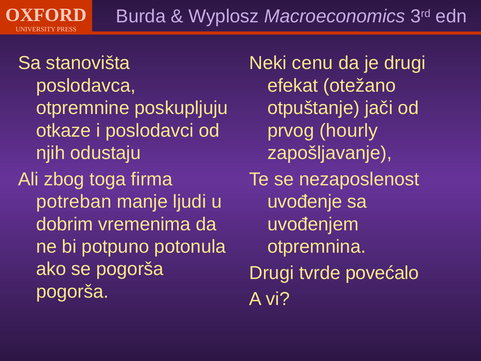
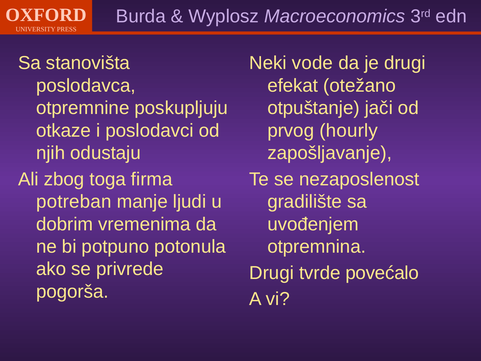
cenu: cenu -> vode (312, 63)
uvođenje: uvođenje -> gradilište (305, 202)
se pogorša: pogorša -> privrede (130, 269)
